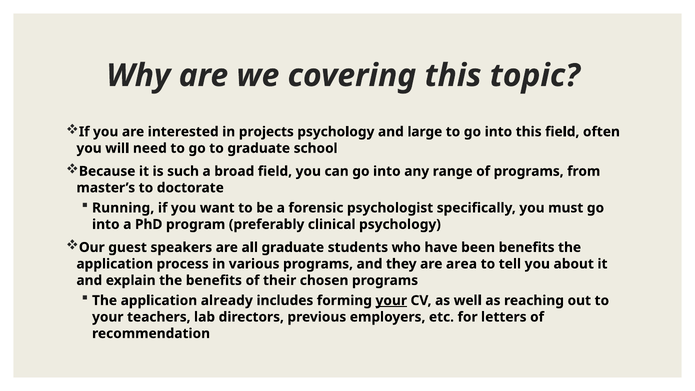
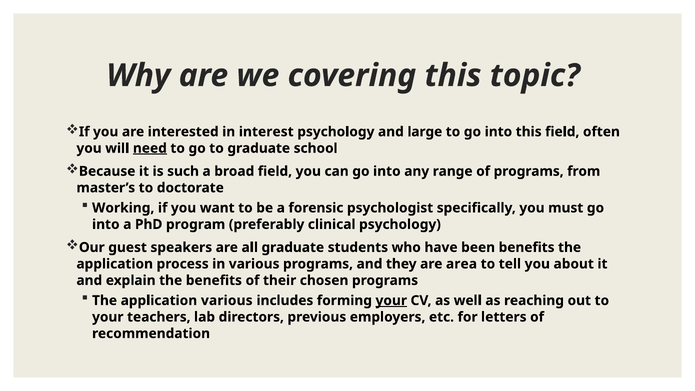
projects: projects -> interest (266, 132)
need underline: none -> present (150, 148)
Running: Running -> Working (123, 208)
application already: already -> various (227, 300)
